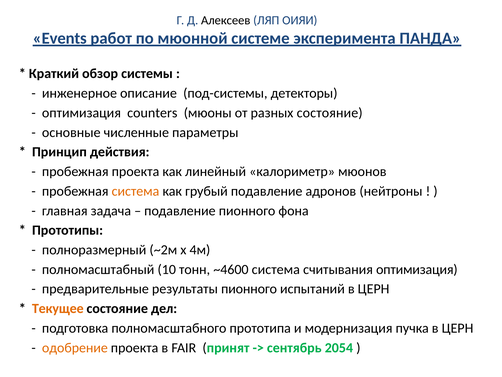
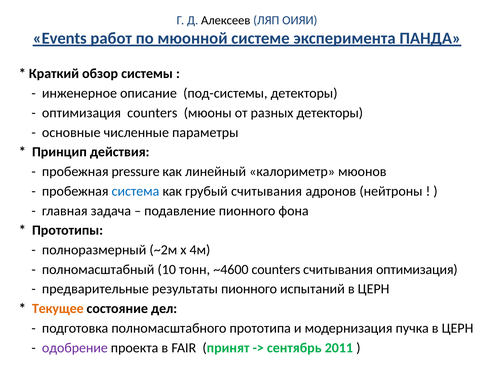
разных состояние: состояние -> детекторы (330, 113)
пробежная проекта: проекта -> pressure (136, 171)
система colour: orange -> blue (135, 191)
грубый подавление: подавление -> считывания (267, 191)
~4600 система: система -> counters (276, 269)
одобрение colour: orange -> purple (75, 347)
2054: 2054 -> 2011 (339, 347)
